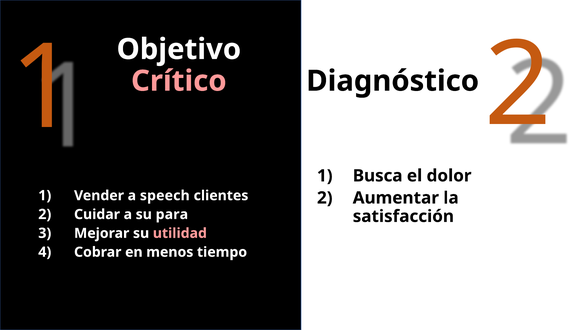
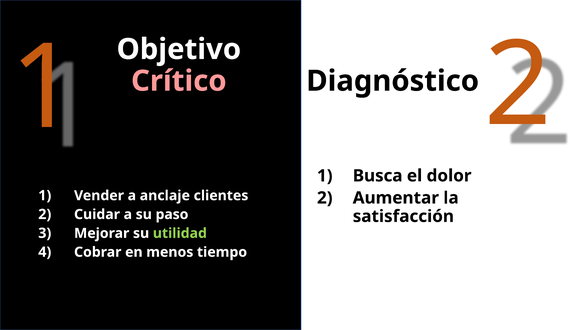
speech: speech -> anclaje (165, 196)
para: para -> paso (172, 215)
utilidad colour: pink -> light green (180, 233)
